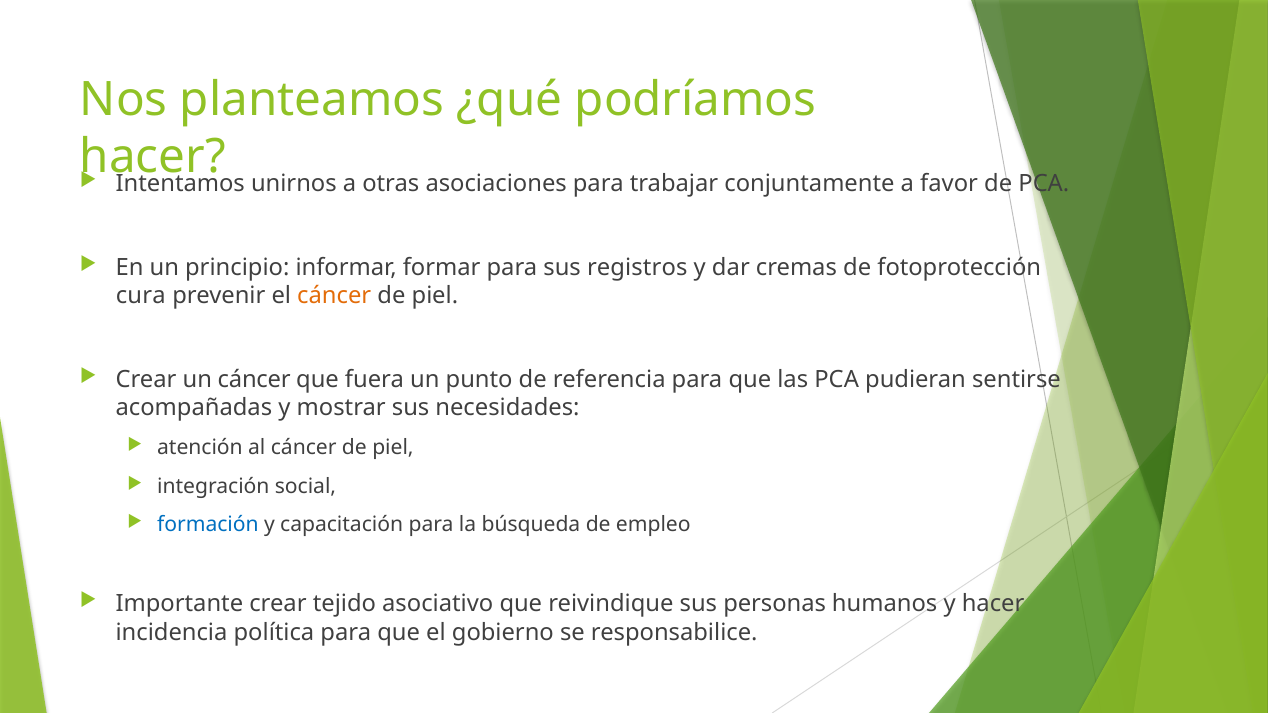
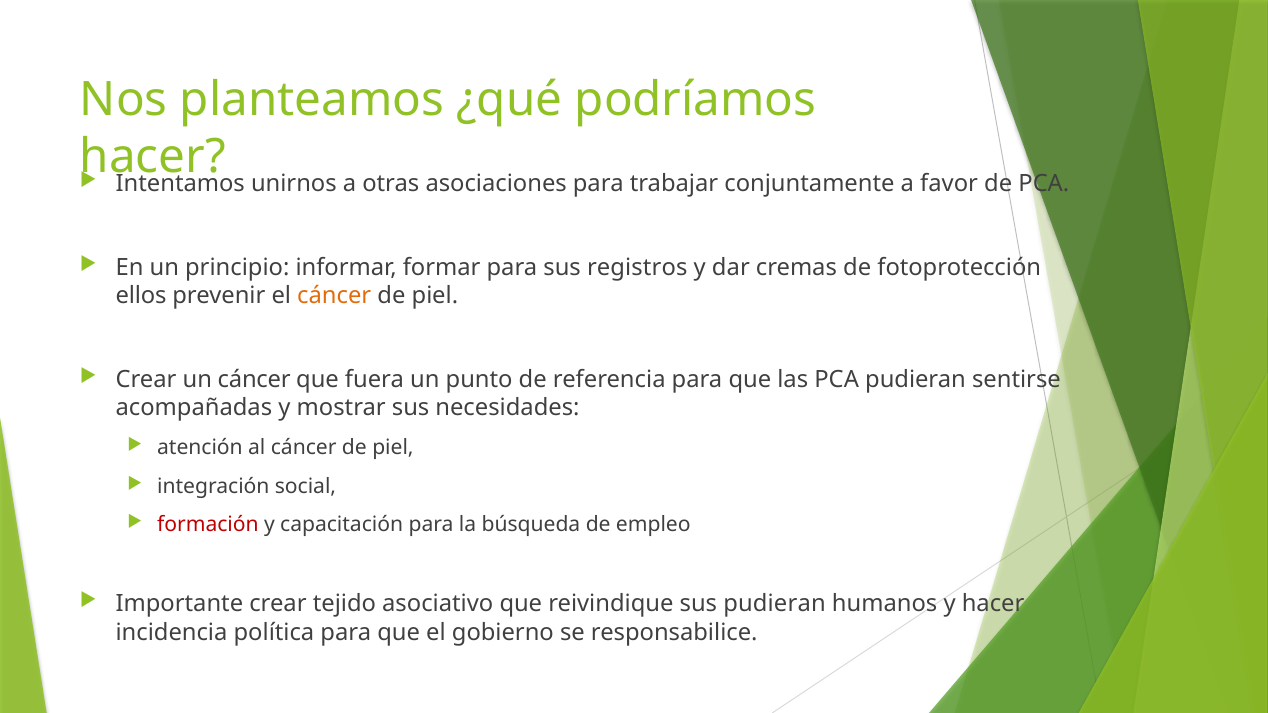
cura: cura -> ellos (141, 296)
formación colour: blue -> red (208, 525)
sus personas: personas -> pudieran (775, 604)
